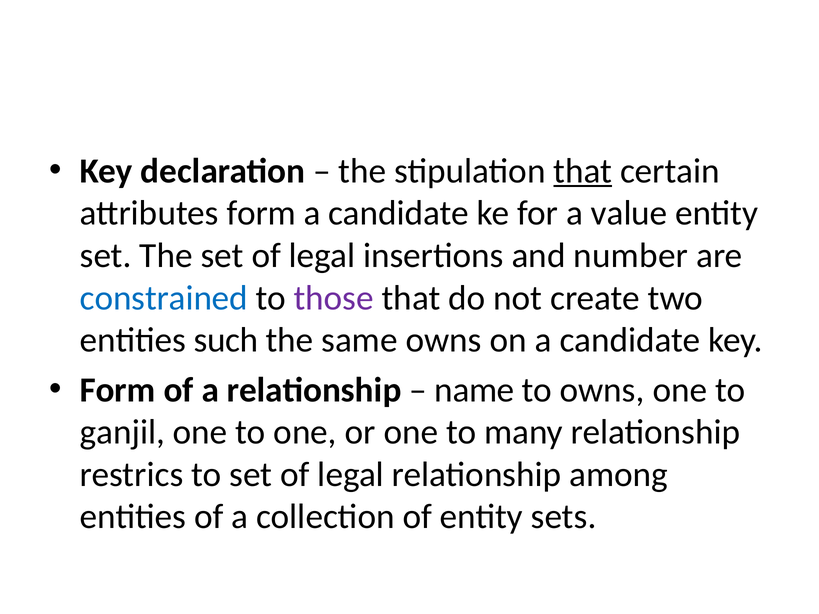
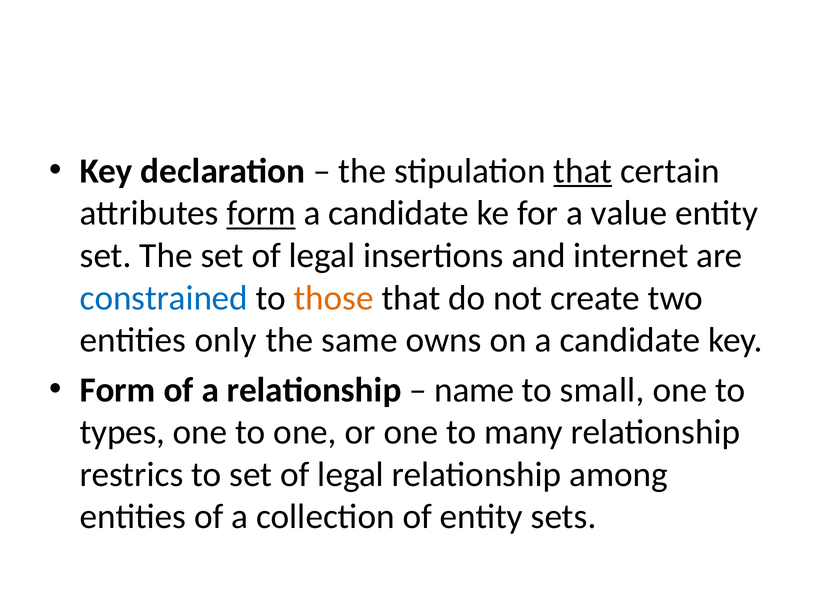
form underline: none -> present (261, 213)
number: number -> internet (631, 256)
those colour: purple -> orange (334, 298)
such: such -> only (226, 340)
to owns: owns -> small (602, 390)
ganjil: ganjil -> types (122, 432)
